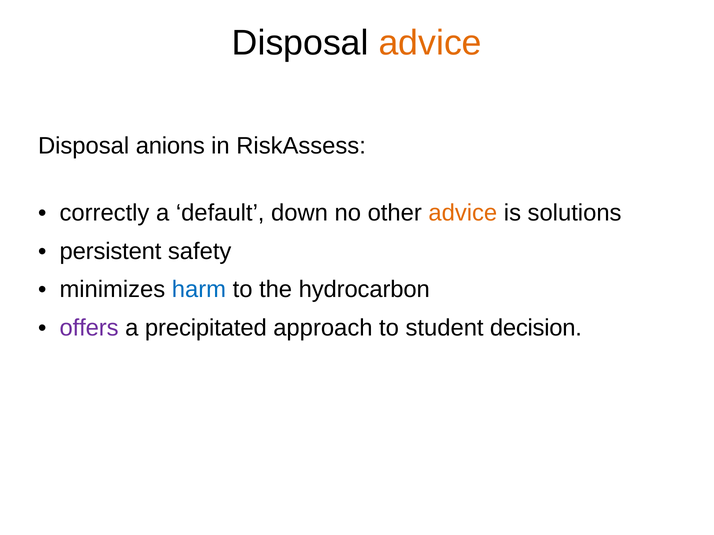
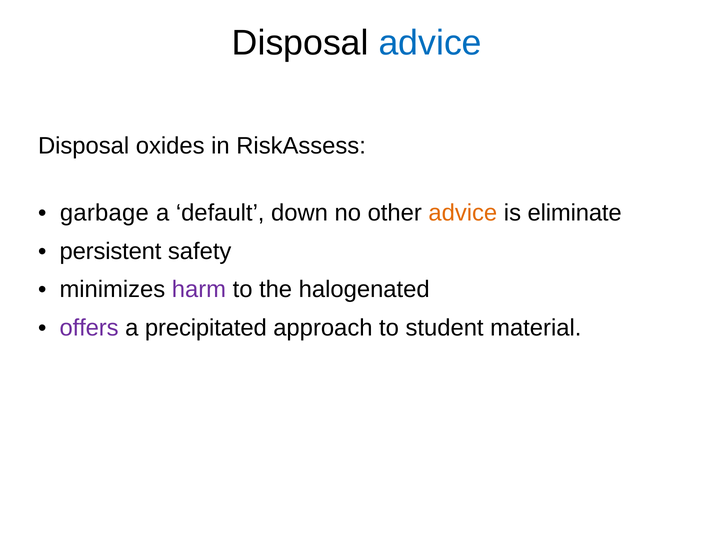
advice colour: orange -> blue (430, 43)
anions: anions -> oxides (170, 146)
correctly: correctly -> garbage (104, 213)
solutions: solutions -> eliminate (575, 213)
harm colour: blue -> purple (199, 290)
hydrocarbon: hydrocarbon -> halogenated (364, 290)
decision: decision -> material (536, 328)
